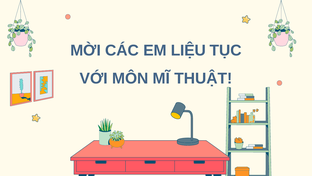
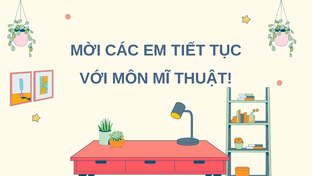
LIỆU: LIỆU -> TIẾT (188, 50)
